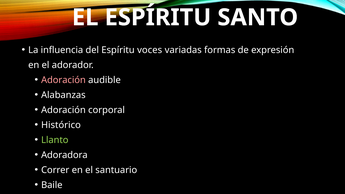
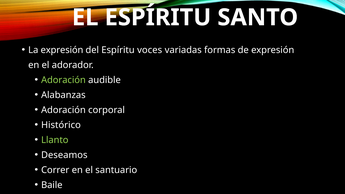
La influencia: influencia -> expresión (62, 50)
Adoración colour: pink -> light green (63, 80)
Adoradora: Adoradora -> Deseamos (64, 155)
